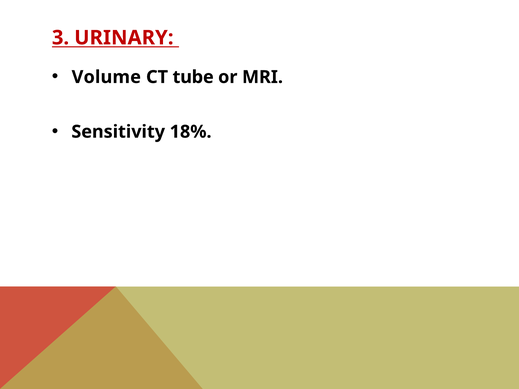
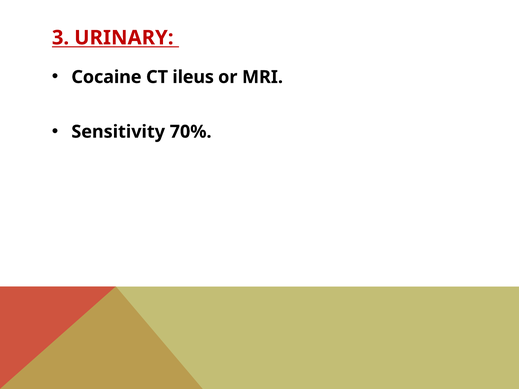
Volume: Volume -> Cocaine (106, 77)
tube: tube -> ileus (193, 77)
18%: 18% -> 70% (191, 132)
